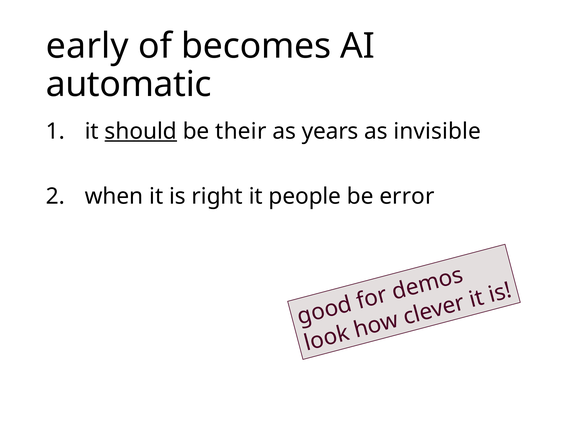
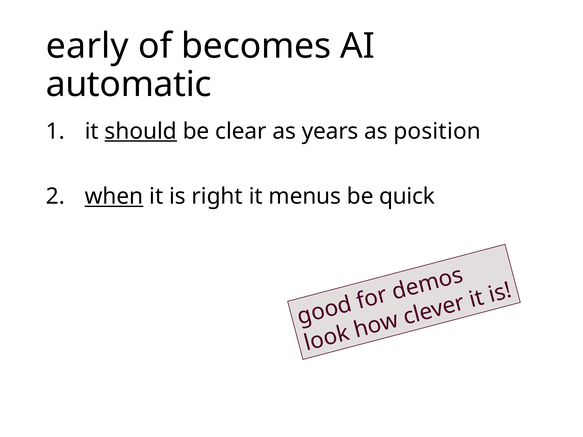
their: their -> clear (241, 131)
invisible: invisible -> position (437, 131)
when underline: none -> present (114, 197)
people: people -> menus (305, 197)
error: error -> quick (407, 197)
